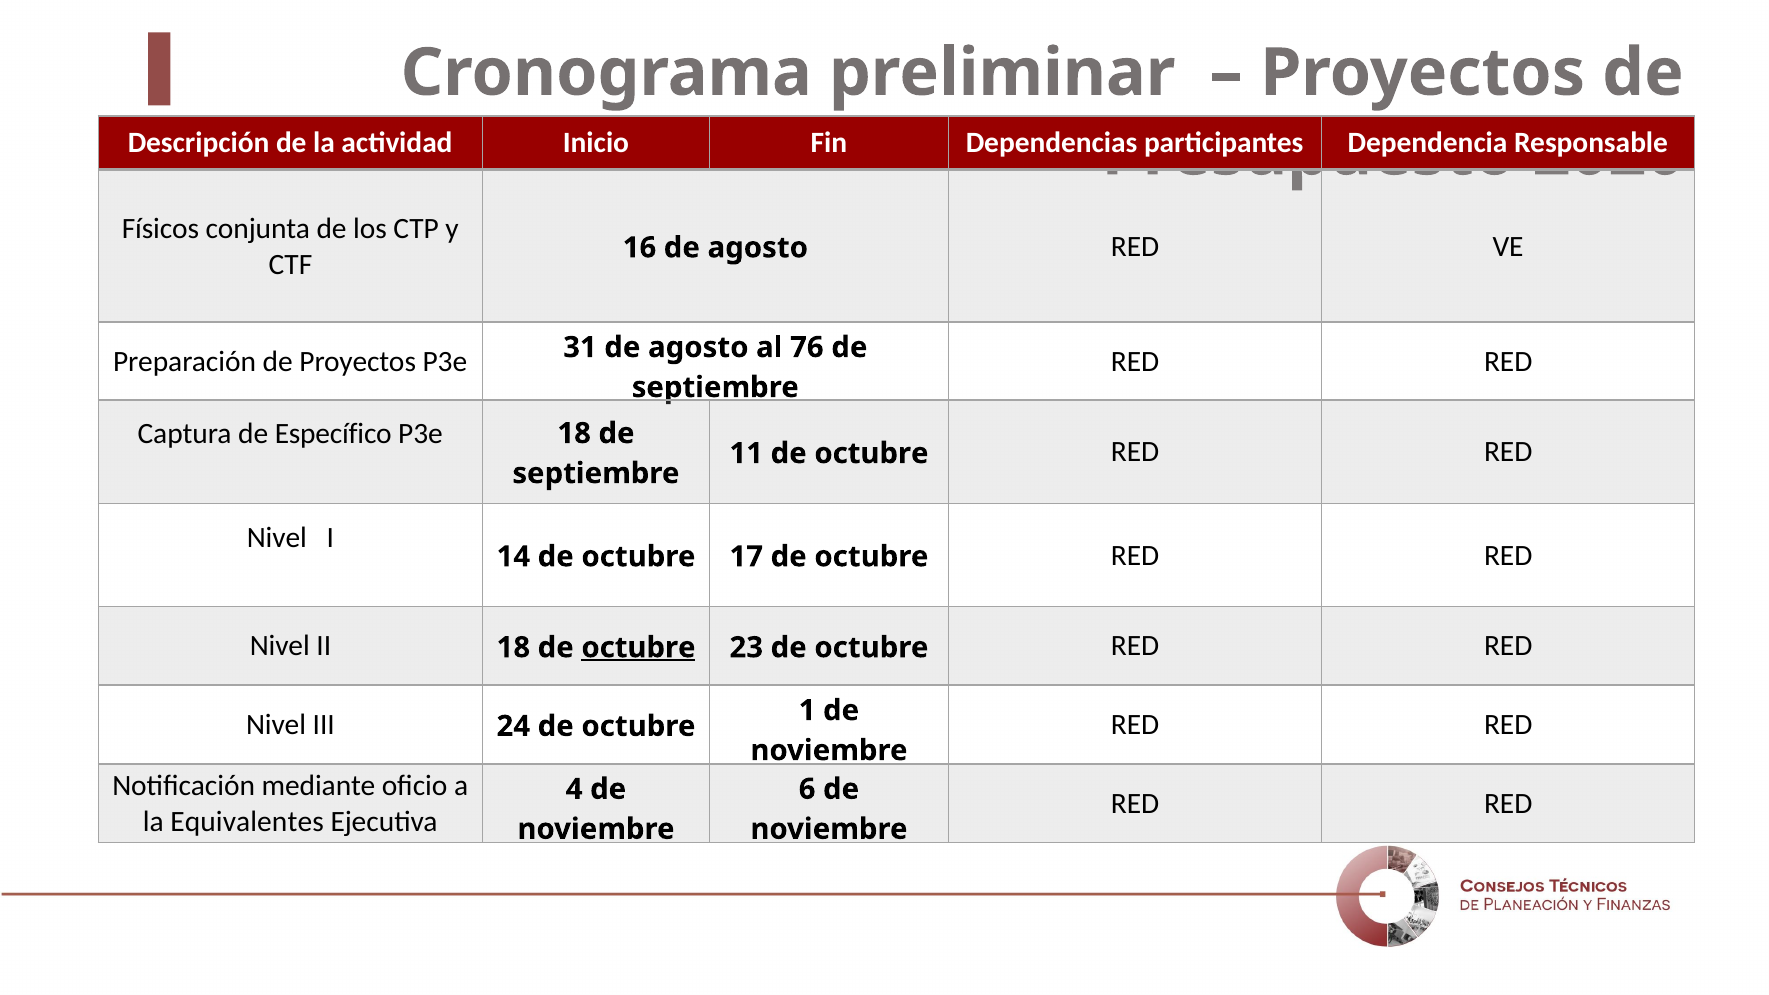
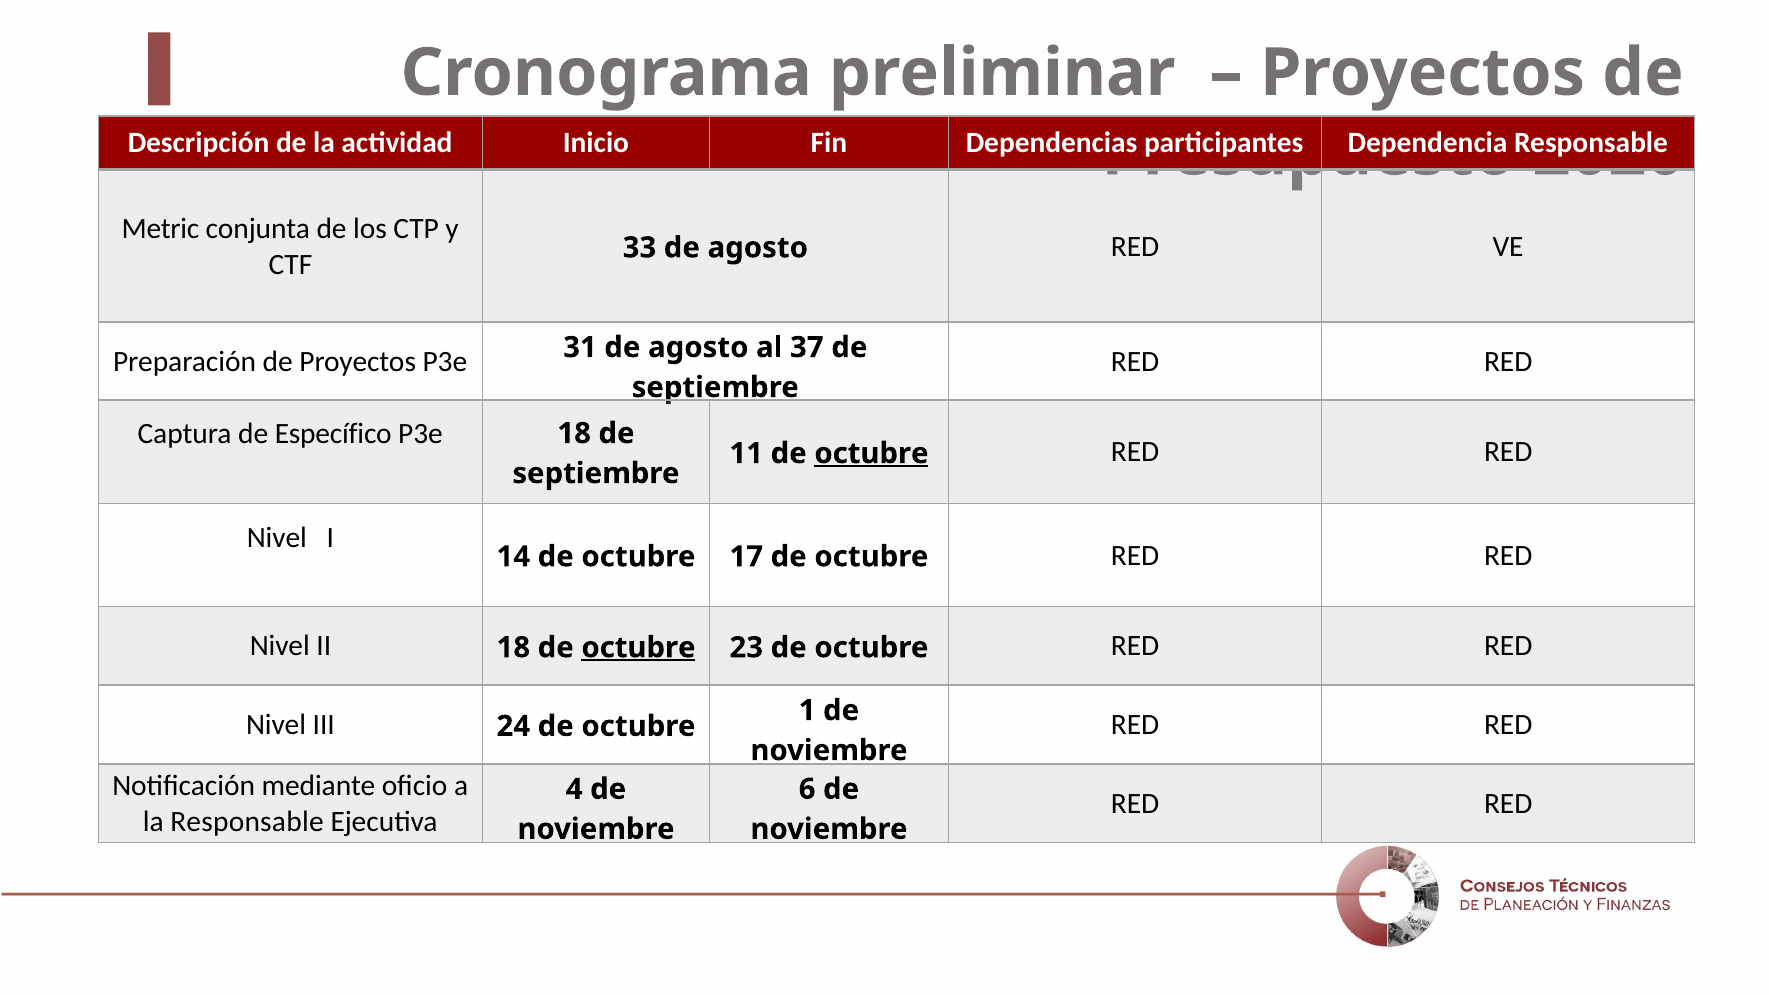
Físicos: Físicos -> Metric (161, 228)
16: 16 -> 33 (640, 248)
76: 76 -> 37 (807, 347)
octubre underline: none -> present (871, 453)
la Equivalentes: Equivalentes -> Responsable (247, 822)
